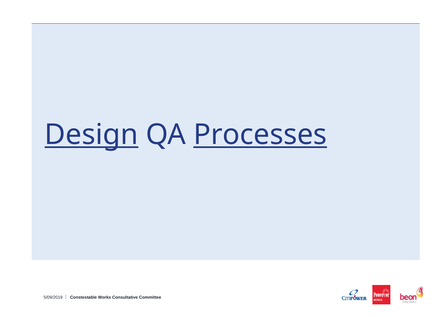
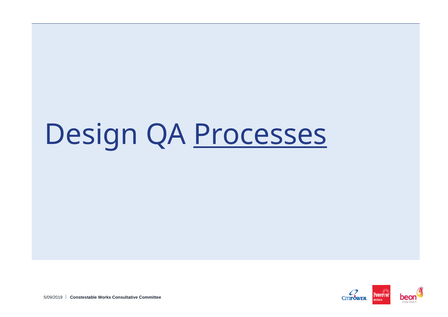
Design underline: present -> none (91, 135)
